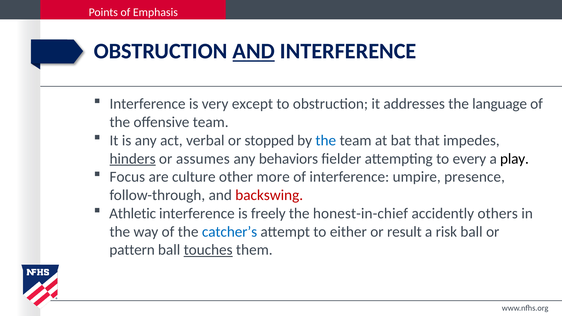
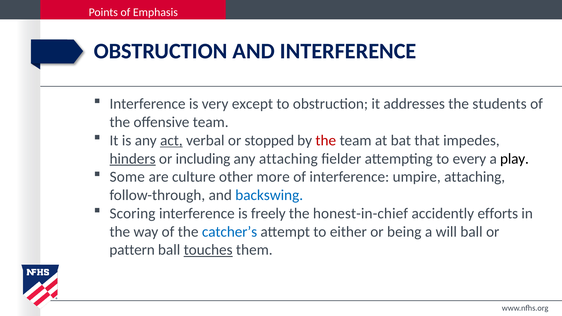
AND underline: present -> none (254, 51)
language: language -> students (500, 104)
act underline: none -> present (171, 140)
the colour: blue -> red (326, 140)
assumes: assumes -> including (203, 159)
any behaviors: behaviors -> attaching (288, 159)
Focus: Focus -> Some (127, 177)
umpire presence: presence -> attaching (475, 177)
backswing colour: red -> blue (269, 195)
Athletic: Athletic -> Scoring (132, 214)
others: others -> efforts (498, 214)
result: result -> being (404, 232)
risk: risk -> will (446, 232)
